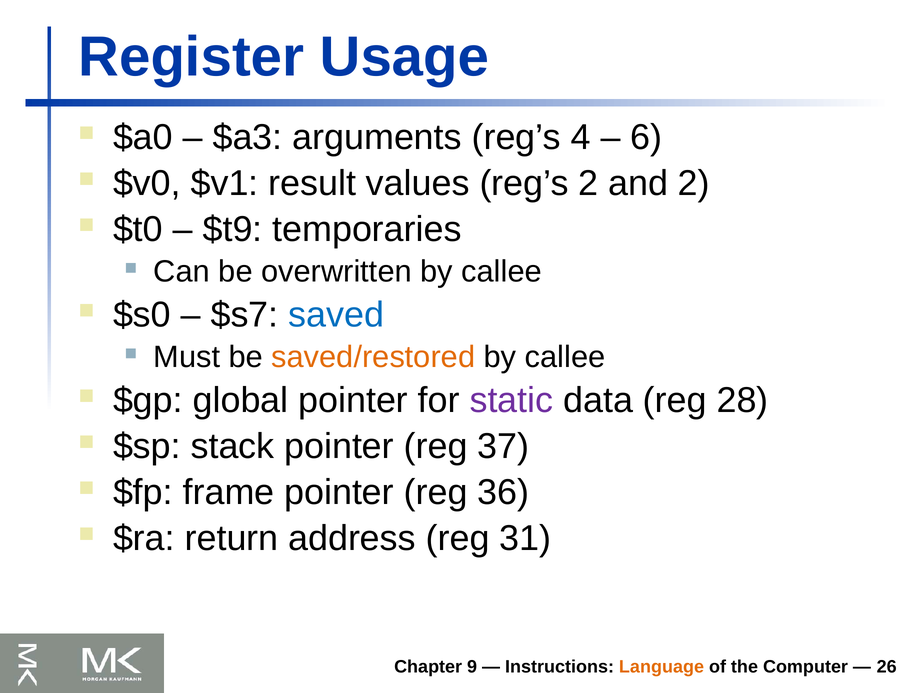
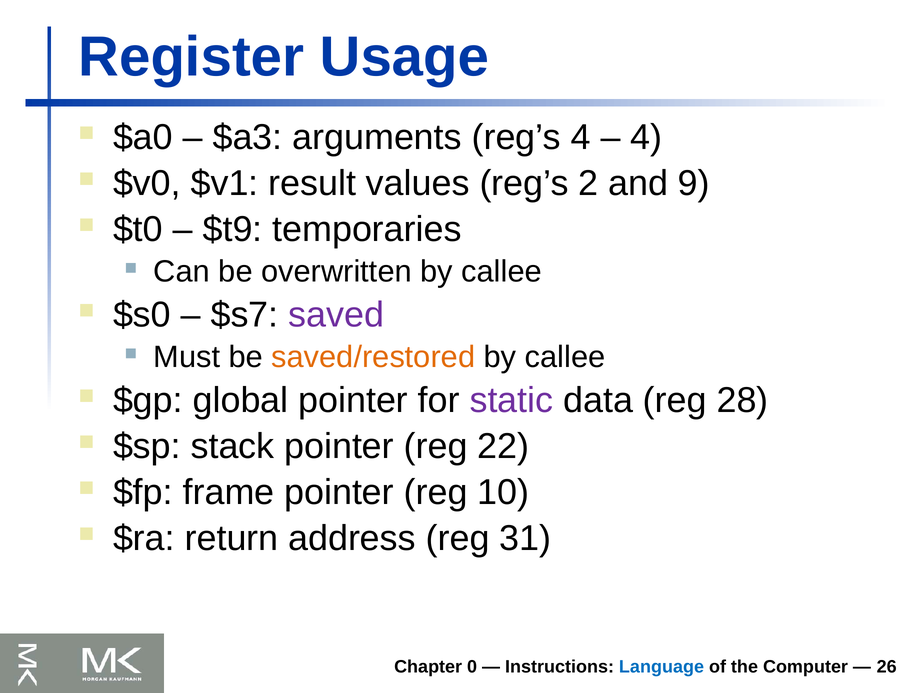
6: 6 -> 4 (646, 138)
and 2: 2 -> 9 (694, 184)
saved colour: blue -> purple (336, 315)
37: 37 -> 22 (503, 446)
36: 36 -> 10 (503, 492)
9: 9 -> 0 (472, 667)
Language colour: orange -> blue (662, 667)
